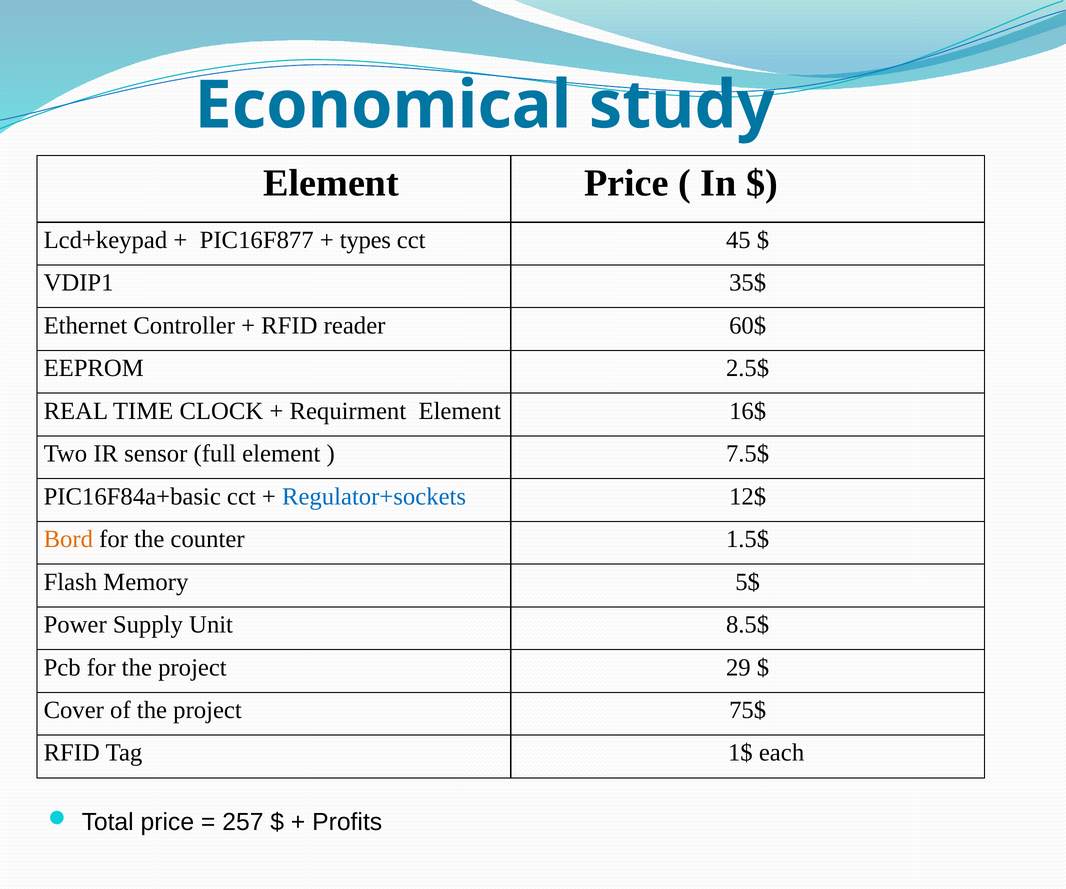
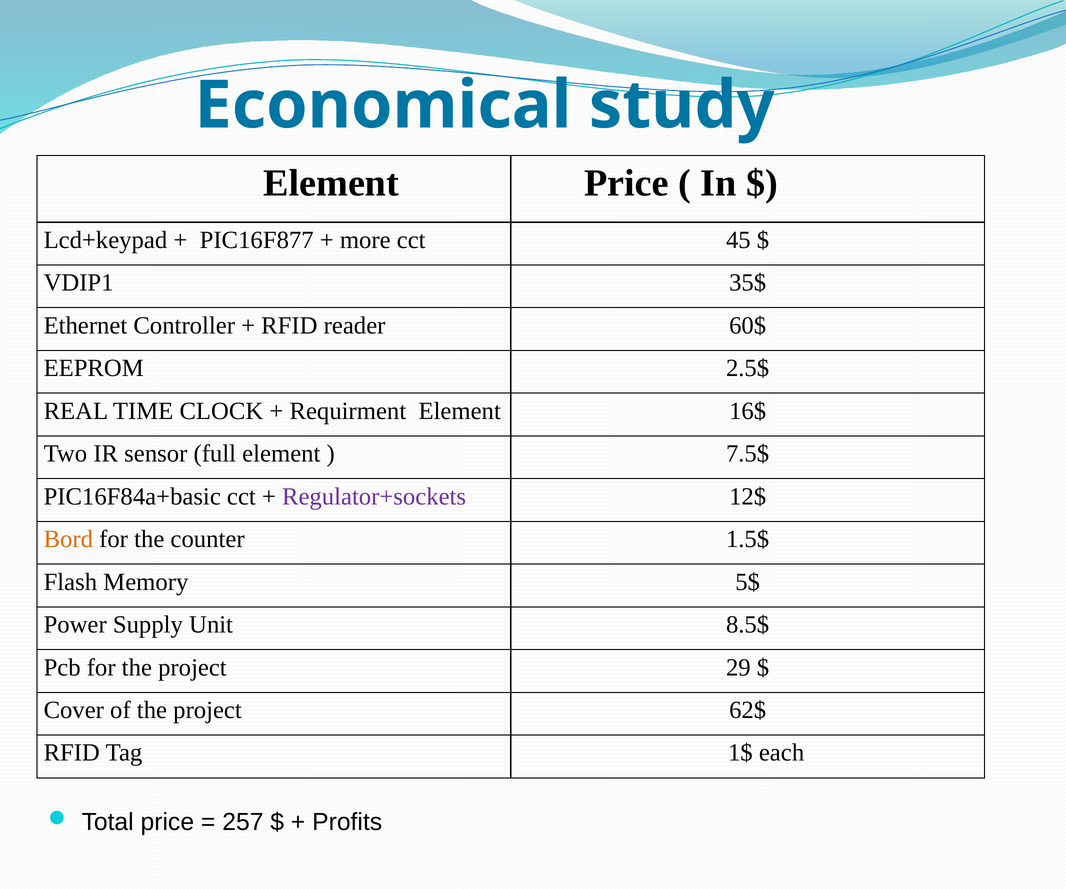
types: types -> more (365, 240)
Regulator+sockets colour: blue -> purple (374, 496)
75$: 75$ -> 62$ (748, 710)
